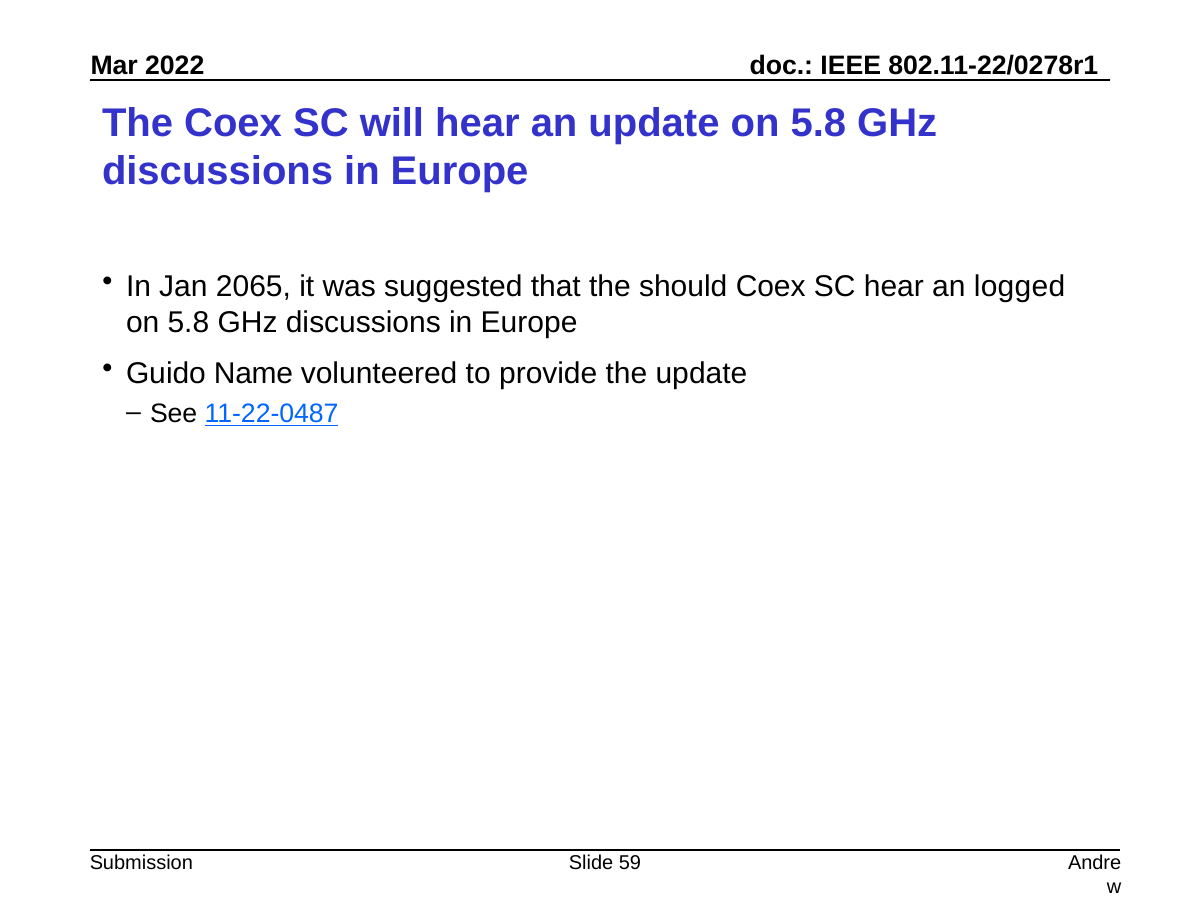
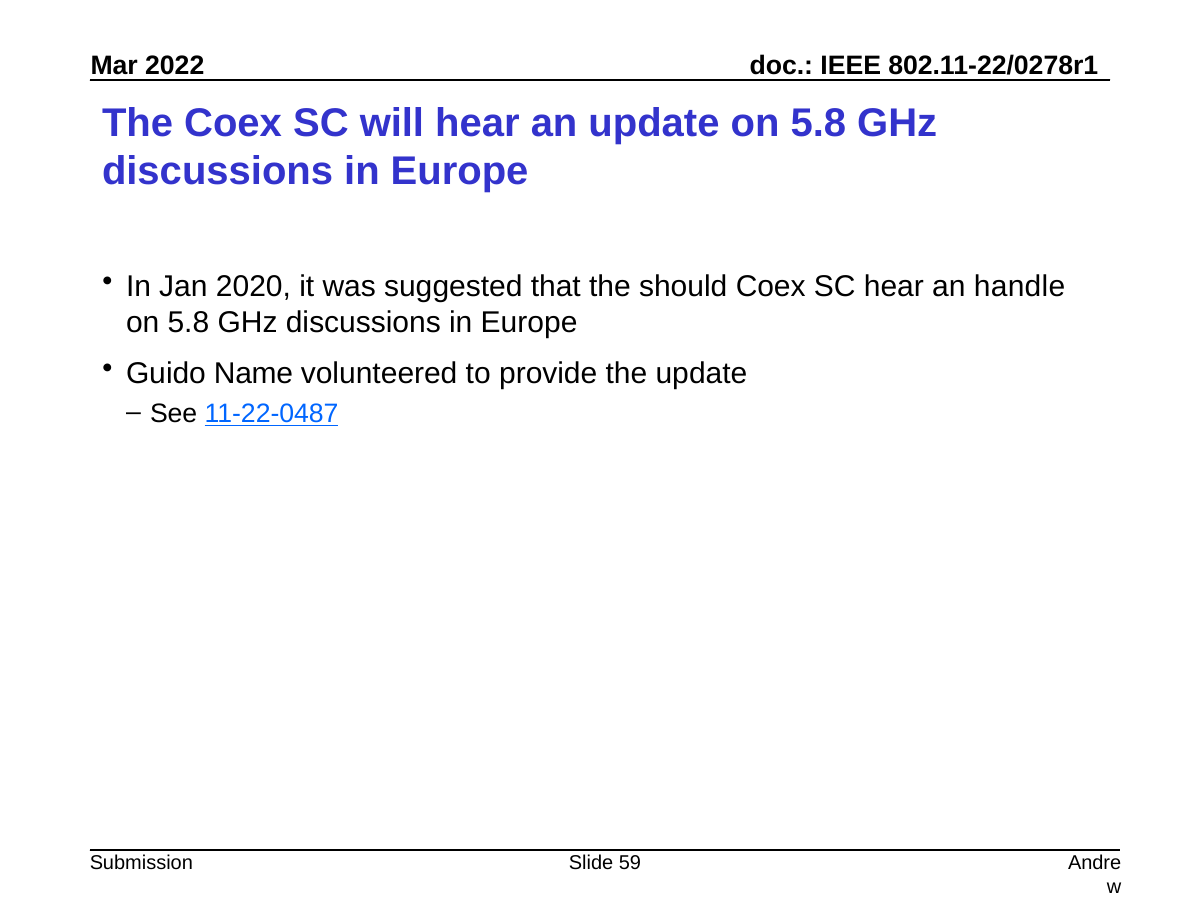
2065: 2065 -> 2020 (253, 286)
logged: logged -> handle (1020, 286)
